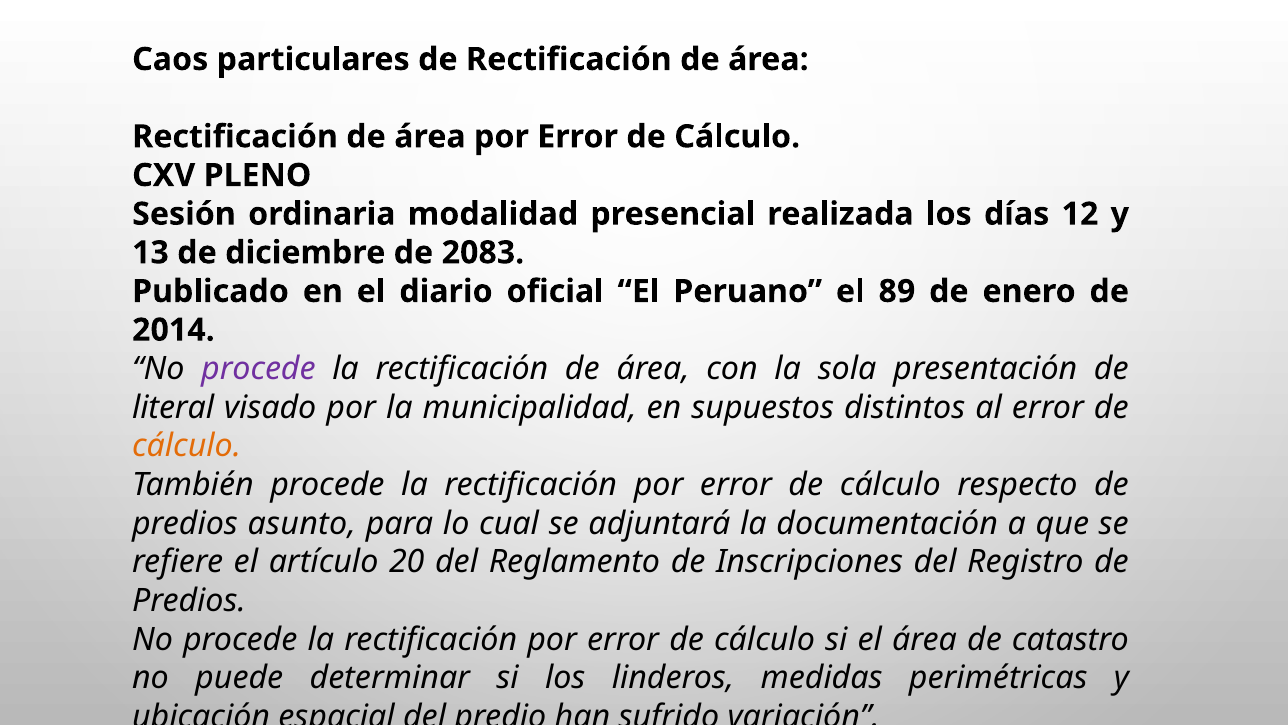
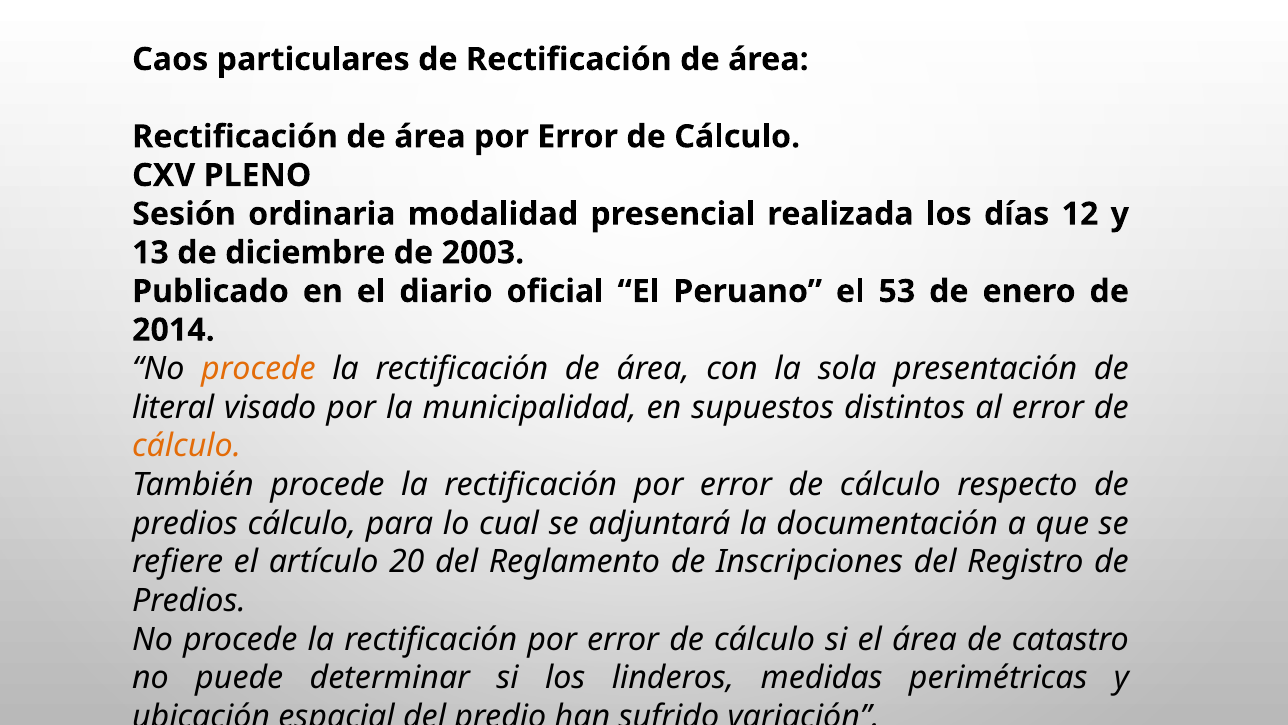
2083: 2083 -> 2003 (483, 253)
89: 89 -> 53 (897, 291)
procede colour: purple -> orange (258, 368)
predios asunto: asunto -> cálculo (302, 523)
